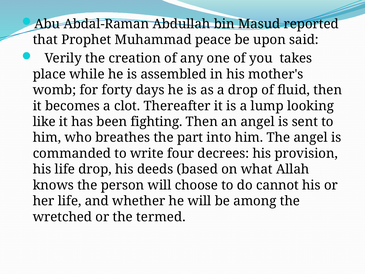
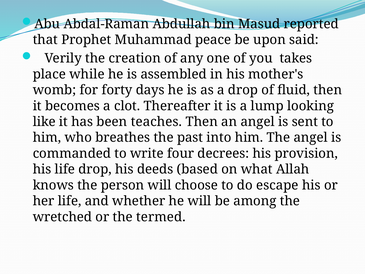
fighting: fighting -> teaches (156, 122)
part: part -> past (190, 138)
cannot: cannot -> escape (277, 185)
